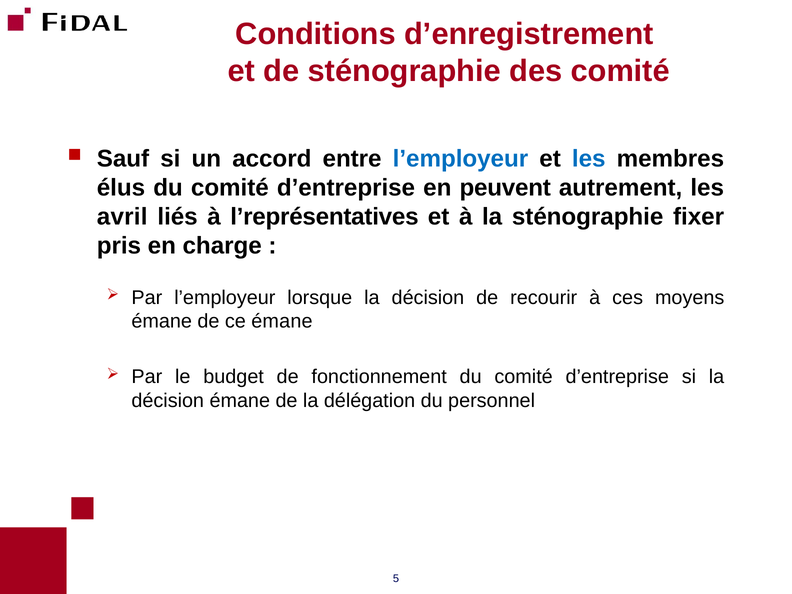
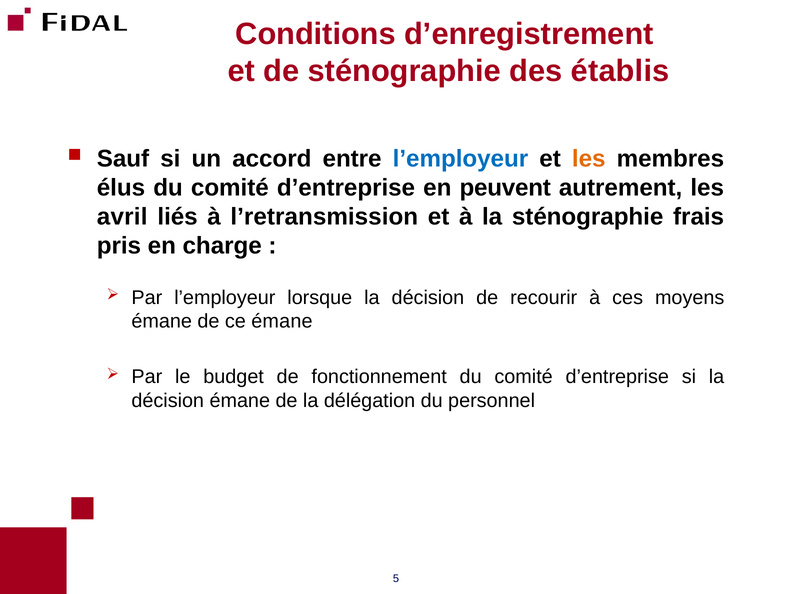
des comité: comité -> établis (620, 71)
les colour: blue -> orange (589, 159)
l’représentatives: l’représentatives -> l’retransmission (324, 217)
fixer: fixer -> frais (699, 217)
